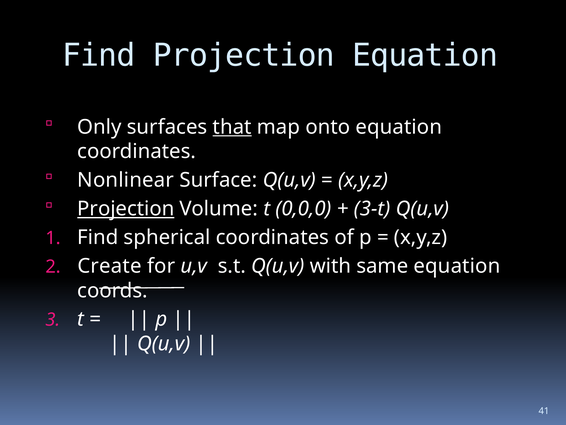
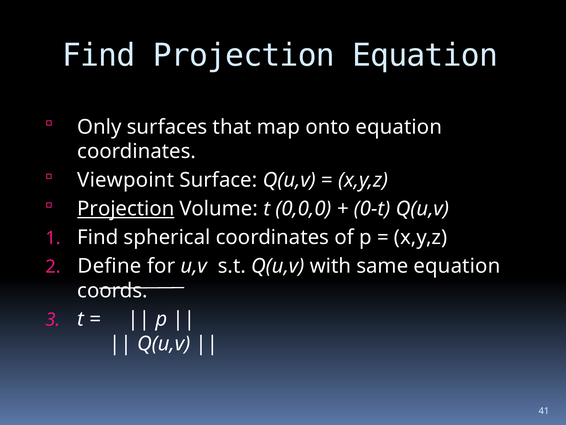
that underline: present -> none (232, 127)
Nonlinear: Nonlinear -> Viewpoint (126, 180)
3-t: 3-t -> 0-t (372, 209)
Create: Create -> Define (110, 266)
